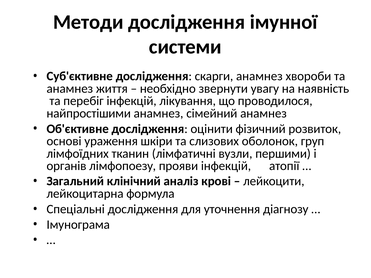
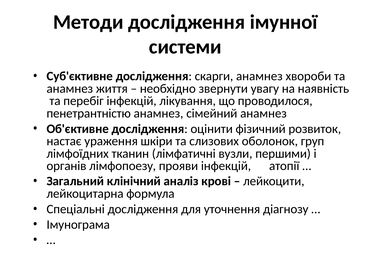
найпростішими: найпростішими -> пенетрантністю (89, 113)
основі: основі -> настає (64, 141)
